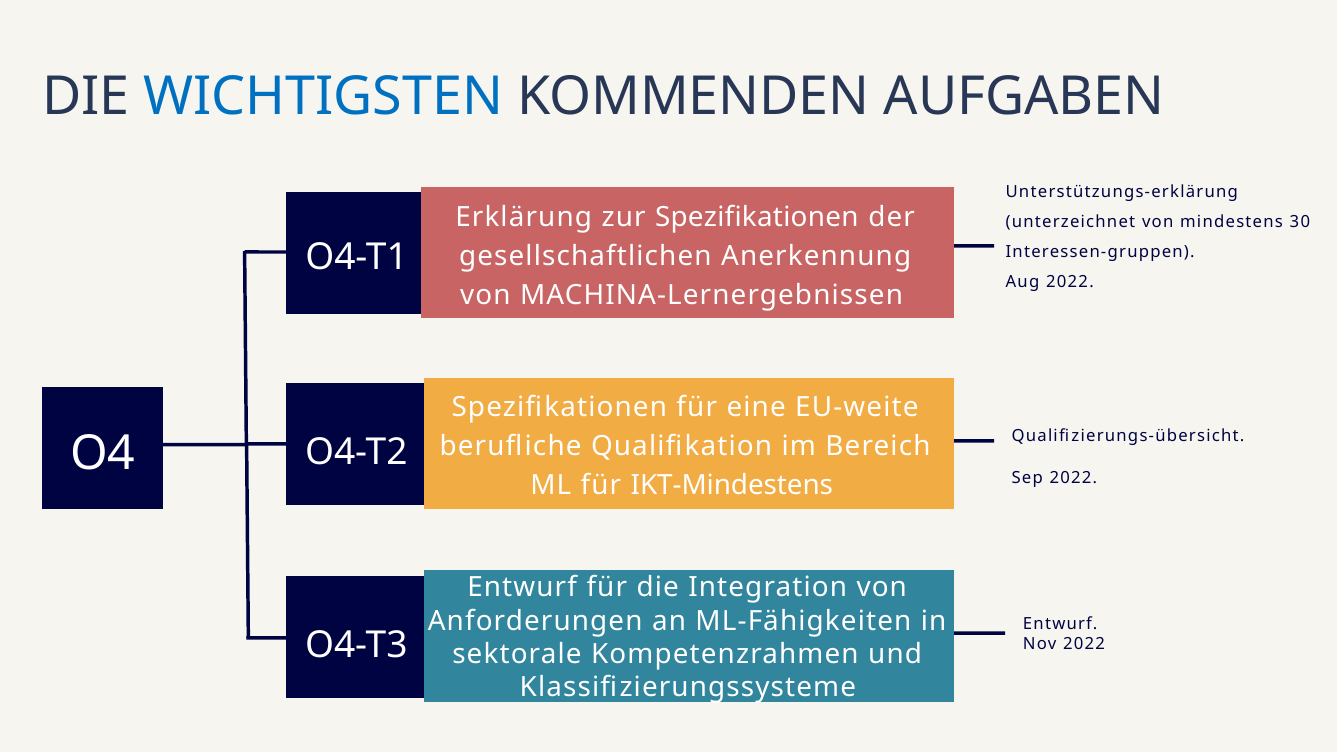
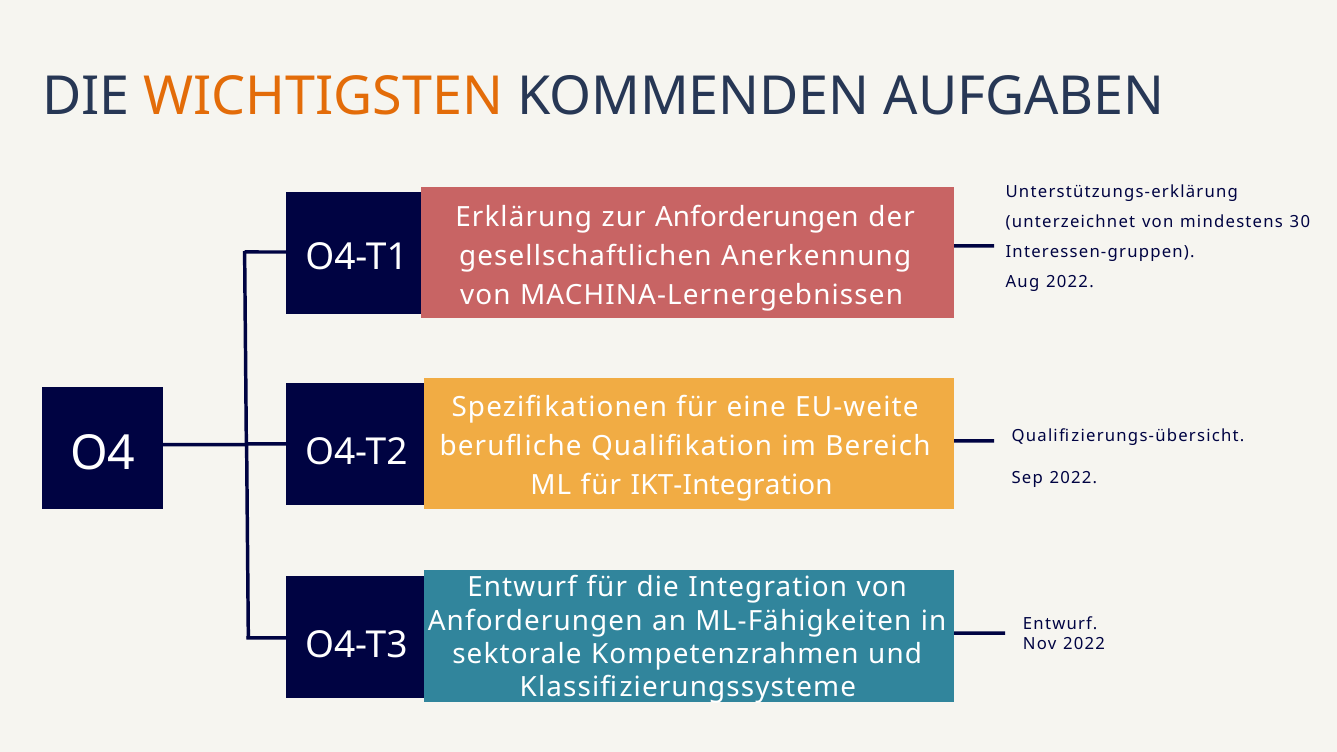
WICHTIGSTEN colour: blue -> orange (323, 96)
zur Spezifikationen: Spezifikationen -> Anforderungen (757, 218)
IKT-Mindestens: IKT-Mindestens -> IKT-Integration (732, 485)
